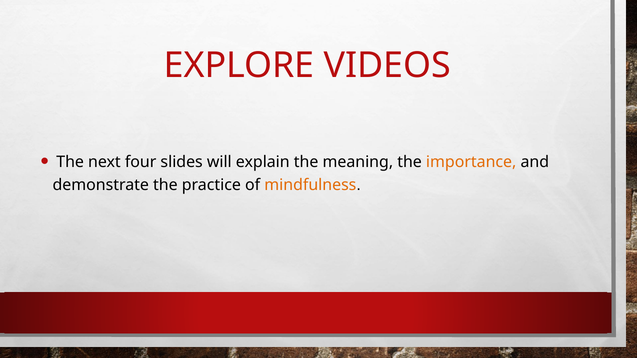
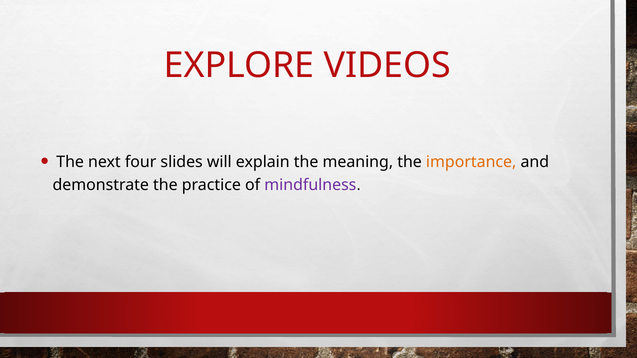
mindfulness colour: orange -> purple (310, 185)
